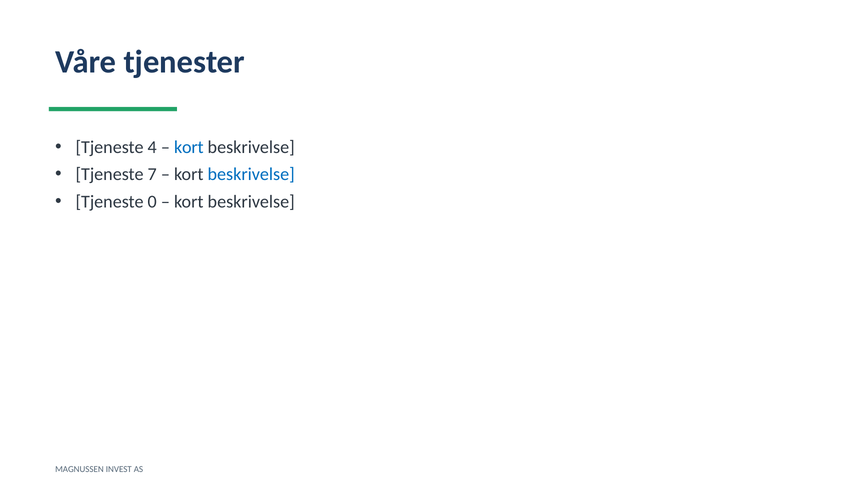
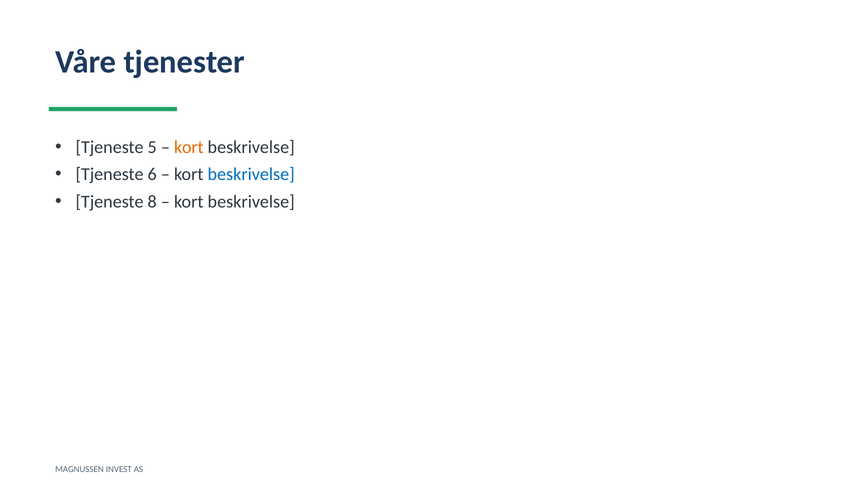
4: 4 -> 5 (152, 147)
kort colour: blue -> orange (189, 147)
7: 7 -> 6 (152, 174)
0: 0 -> 8 (152, 201)
